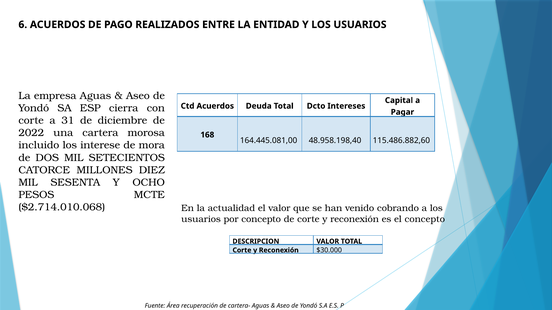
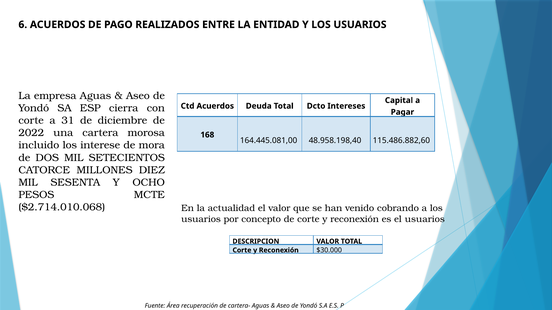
el concepto: concepto -> usuarios (425, 220)
